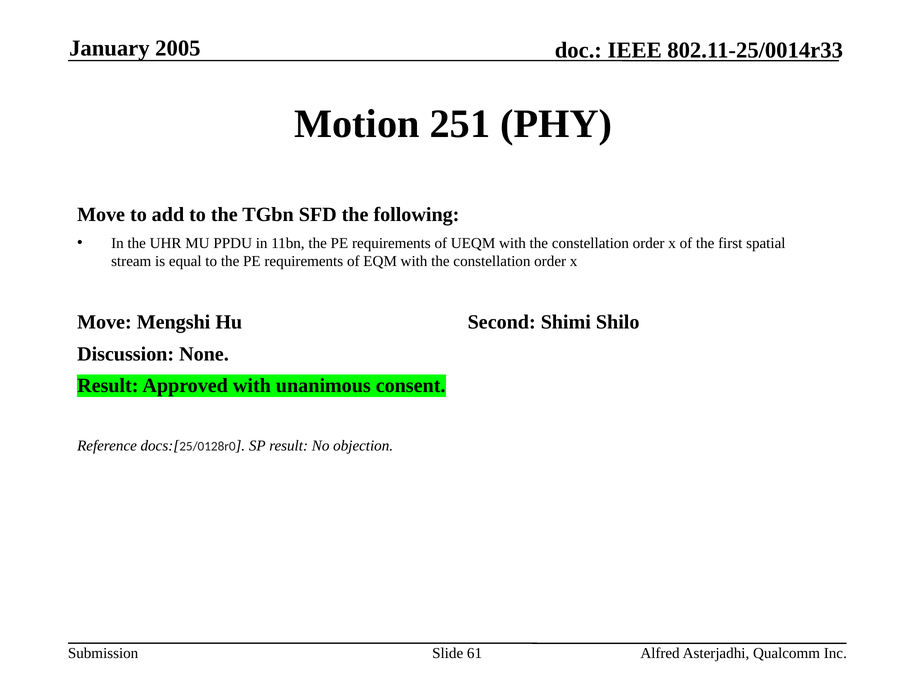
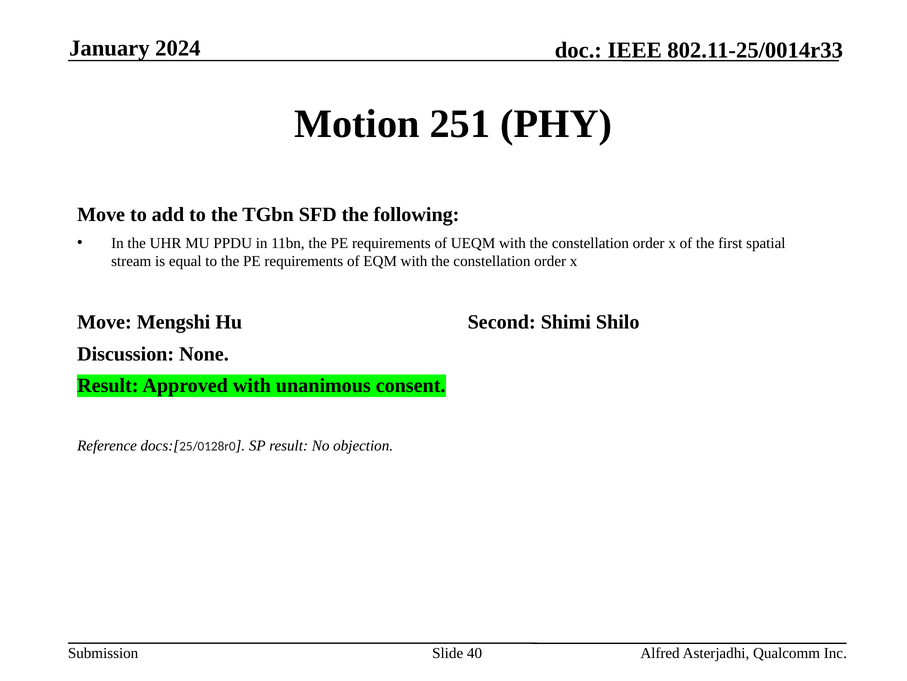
2005: 2005 -> 2024 (178, 48)
61: 61 -> 40 (475, 652)
